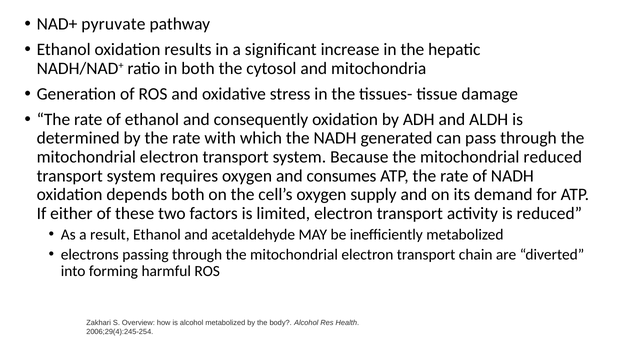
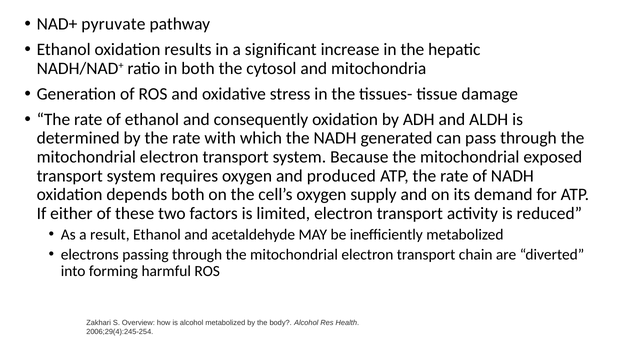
mitochondrial reduced: reduced -> exposed (553, 157)
consumes: consumes -> produced (341, 176)
